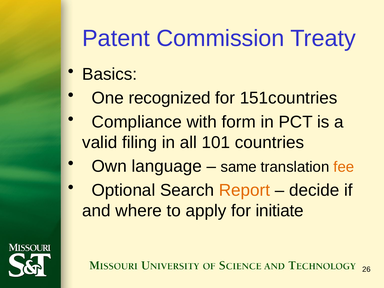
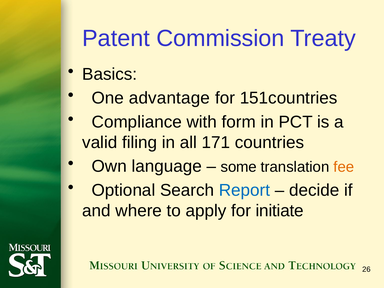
recognized: recognized -> advantage (169, 98)
101: 101 -> 171 (216, 142)
same: same -> some (239, 167)
Report colour: orange -> blue (244, 190)
